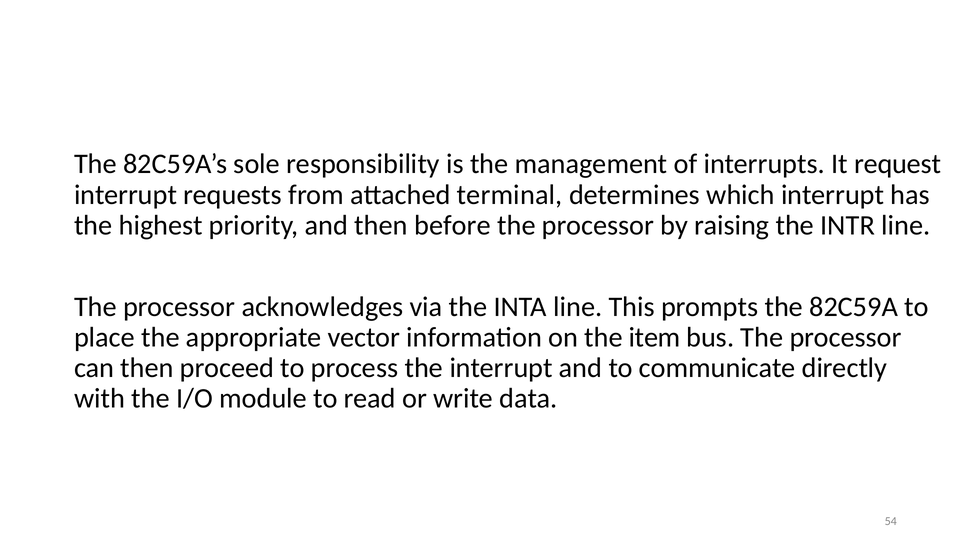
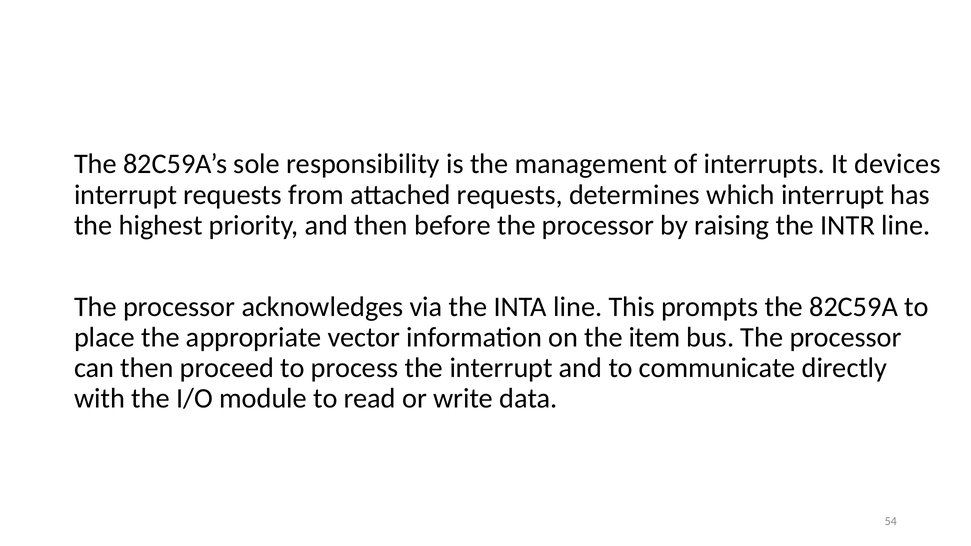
request: request -> devices (897, 164)
attached terminal: terminal -> requests (510, 195)
